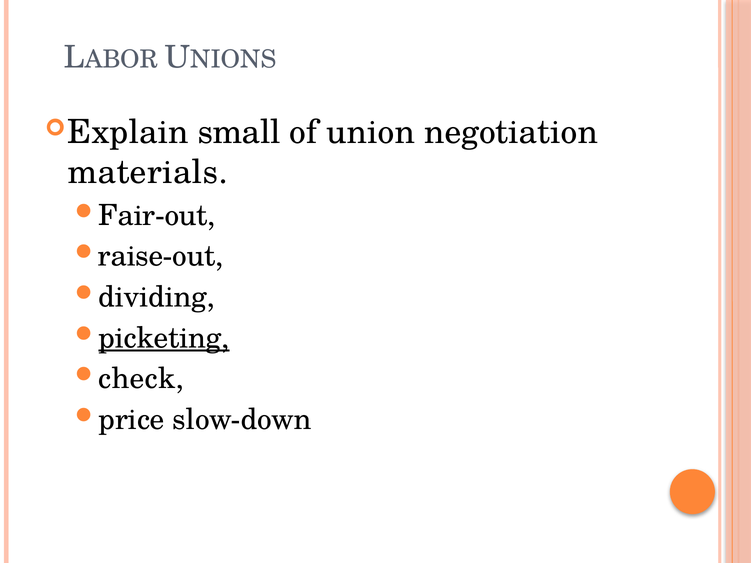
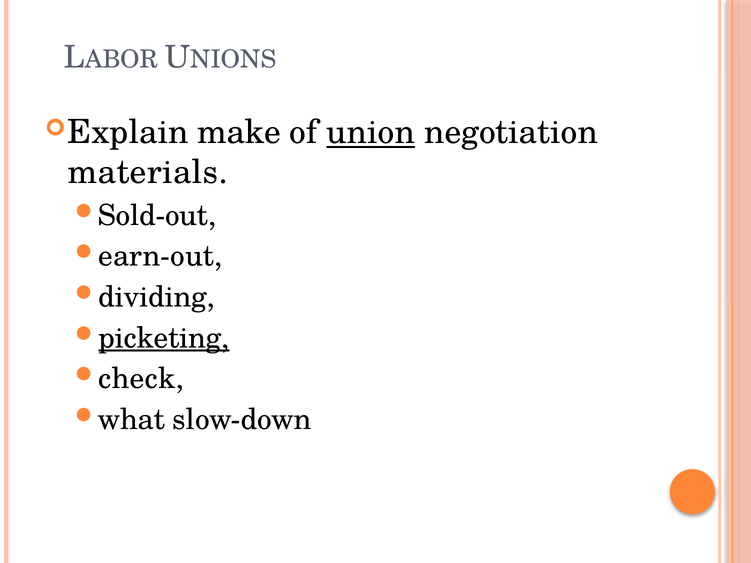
small: small -> make (239, 132)
union underline: none -> present (371, 132)
Fair-out: Fair-out -> Sold-out (157, 216)
raise-out: raise-out -> earn-out (160, 256)
price: price -> what (132, 420)
